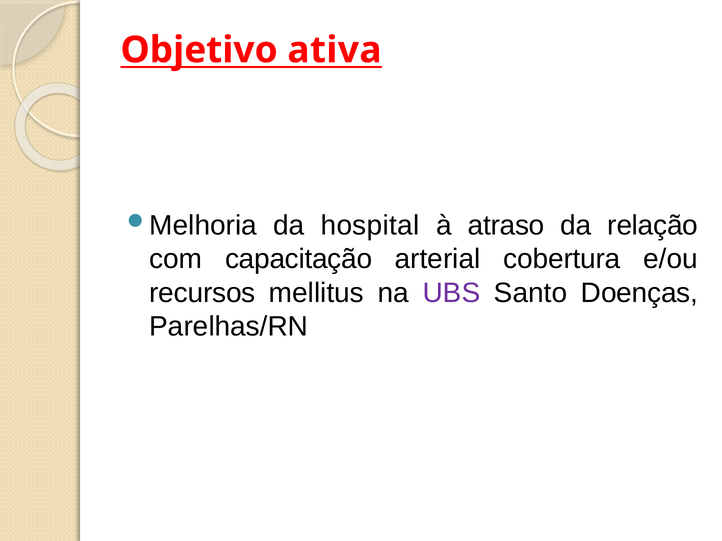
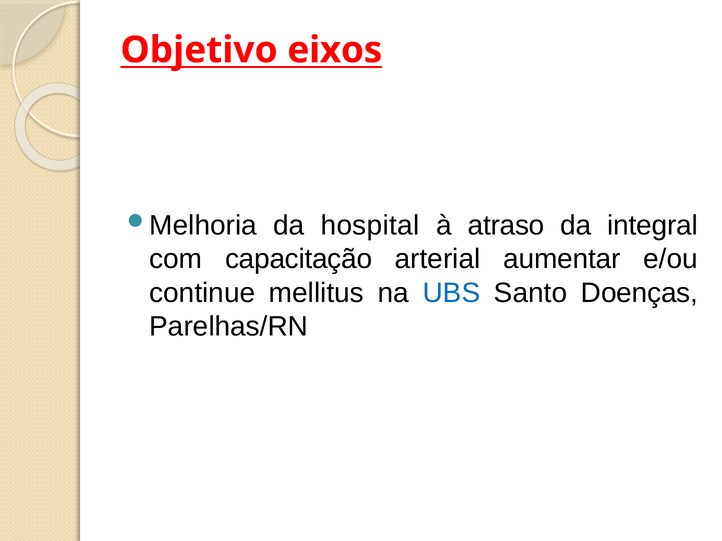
ativa: ativa -> eixos (335, 50)
relação: relação -> integral (653, 226)
cobertura: cobertura -> aumentar (562, 259)
recursos: recursos -> continue (202, 293)
UBS colour: purple -> blue (451, 293)
